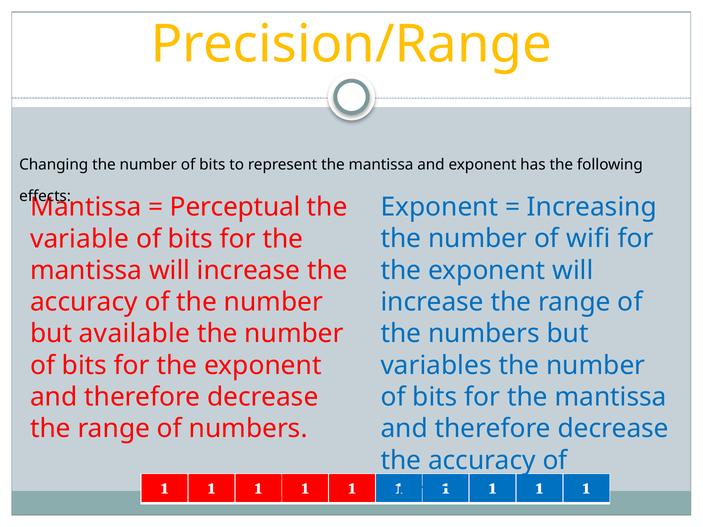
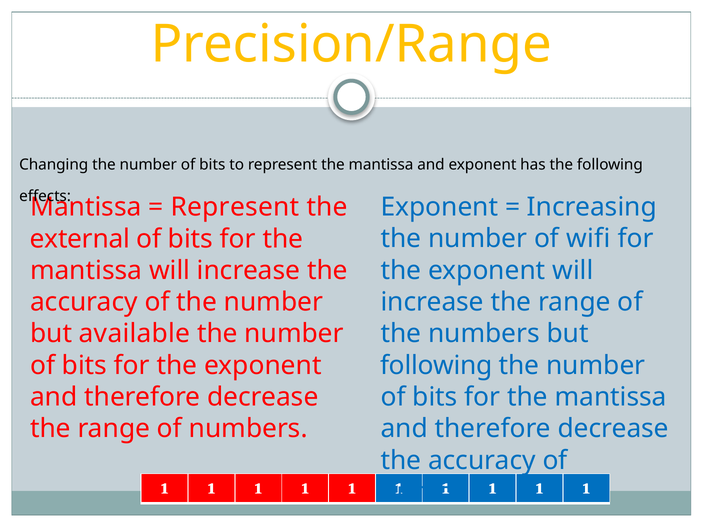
Perceptual: Perceptual -> Represent (235, 207)
variable: variable -> external (80, 239)
variables: variables -> following (436, 366)
